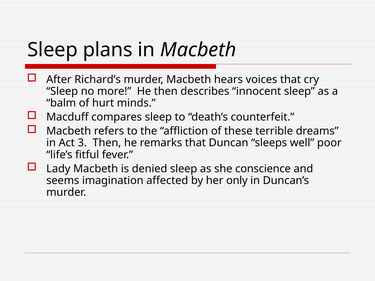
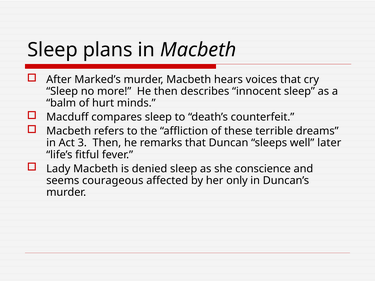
Richard’s: Richard’s -> Marked’s (98, 80)
poor: poor -> later (329, 143)
imagination: imagination -> courageous (113, 181)
